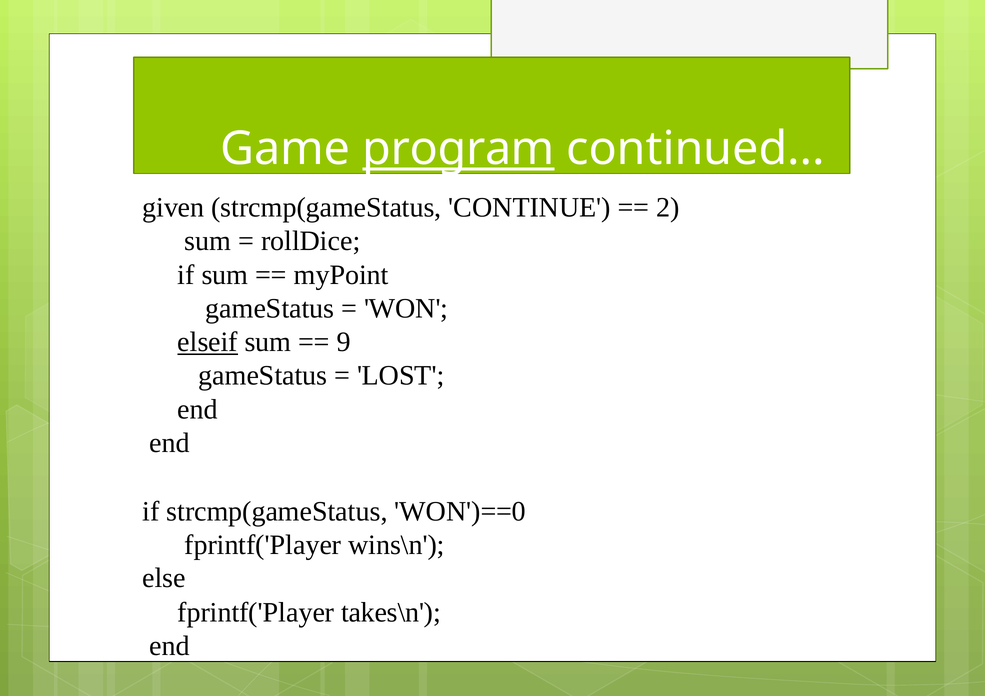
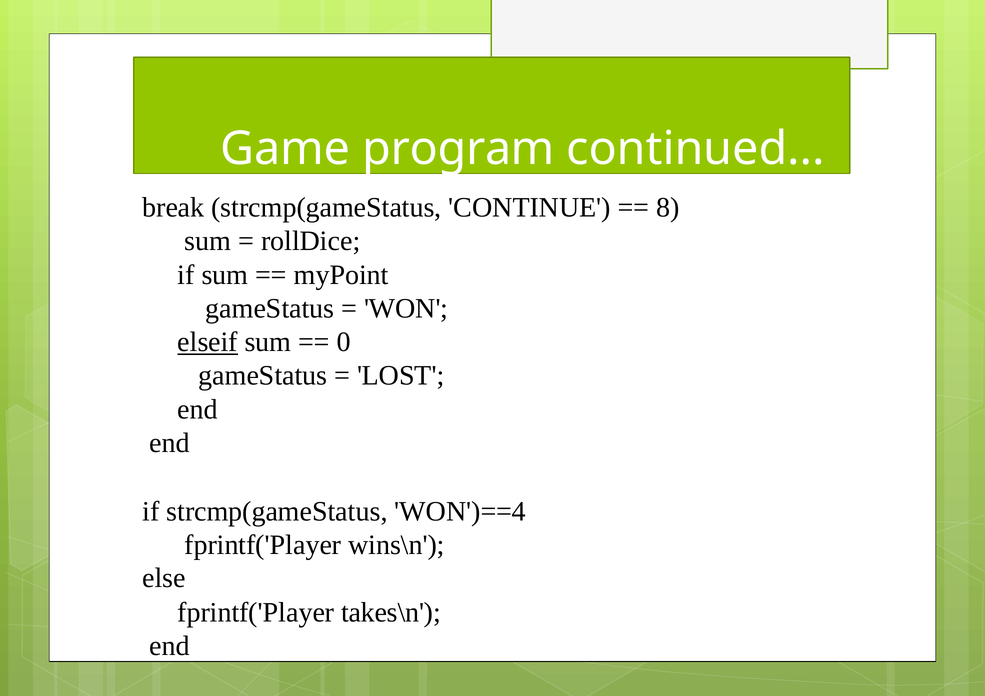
program underline: present -> none (459, 149)
given: given -> break (173, 208)
2: 2 -> 8 (668, 208)
9: 9 -> 0 (344, 342)
WON')==0: WON')==0 -> WON')==4 (460, 512)
